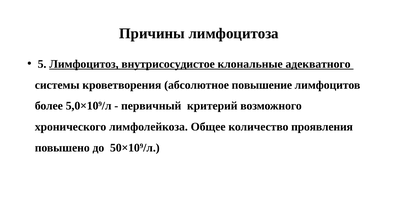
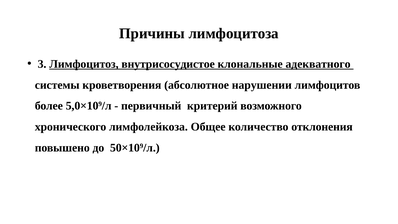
5: 5 -> 3 (42, 64)
повышение: повышение -> нарушении (262, 85)
проявления: проявления -> отклонения (322, 127)
